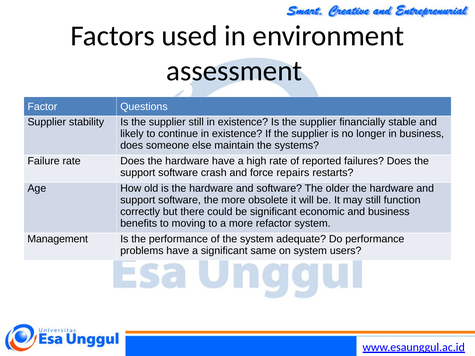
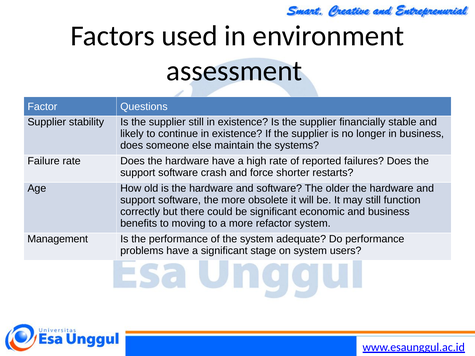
repairs: repairs -> shorter (293, 173)
same: same -> stage (263, 251)
